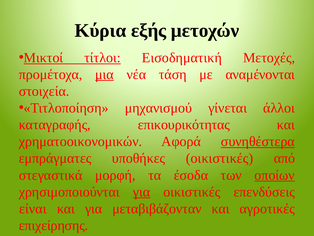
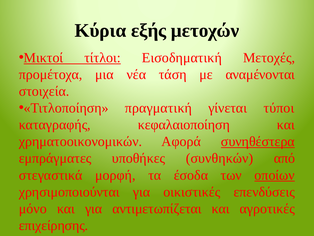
μια underline: present -> none (105, 74)
μηχανισμού: μηχανισμού -> πραγματική (158, 108)
άλλοι: άλλοι -> τύποι (279, 108)
επικουρικότητας: επικουρικότητας -> κεφαλαιοποίηση (184, 125)
υποθήκες οικιστικές: οικιστικές -> συνθηκών (220, 158)
για underline: present -> none (142, 192)
είναι: είναι -> μόνο (33, 208)
μεταβιβάζονταν: μεταβιβάζονταν -> αντιμετωπίζεται (157, 208)
